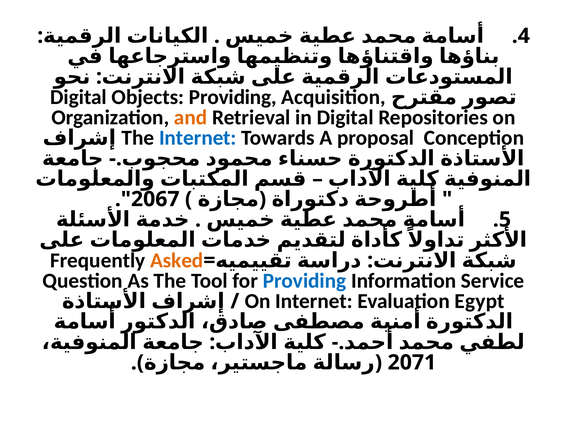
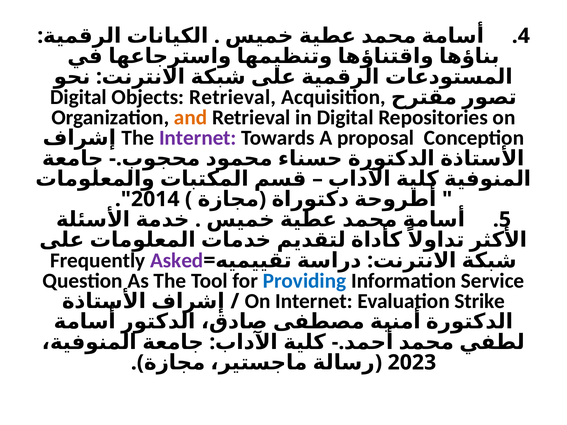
Objects Providing: Providing -> Retrieval (233, 97)
Internet colour: blue -> purple (198, 138)
2067: 2067 -> 2014 (155, 199)
Asked colour: orange -> purple (177, 261)
Egypt: Egypt -> Strike (480, 301)
2071: 2071 -> 2023 (412, 363)
